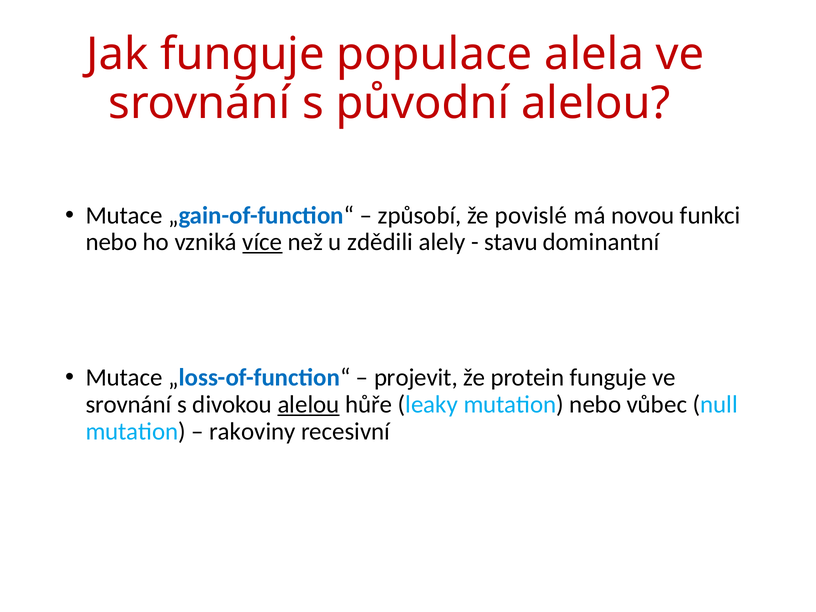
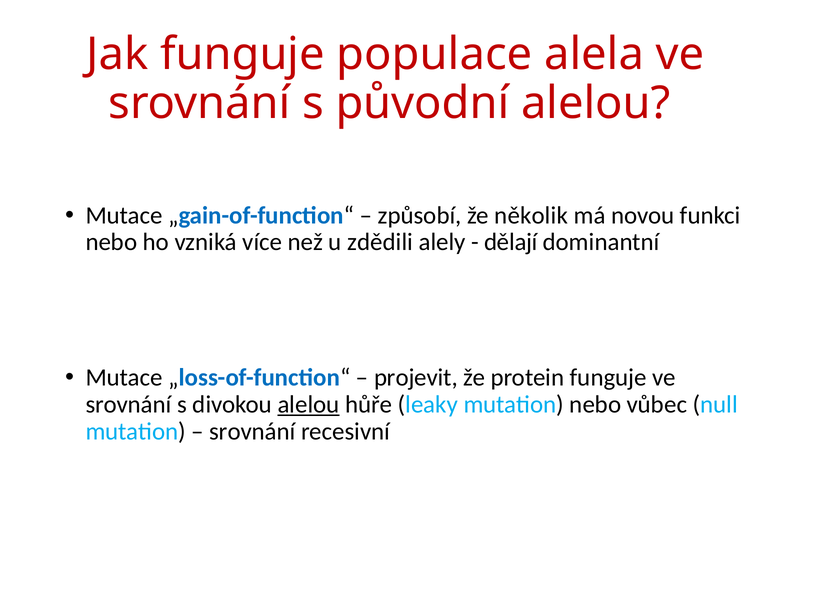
povislé: povislé -> několik (531, 215)
více underline: present -> none (262, 242)
stavu: stavu -> dělají (511, 242)
rakoviny: rakoviny -> srovnání (252, 431)
